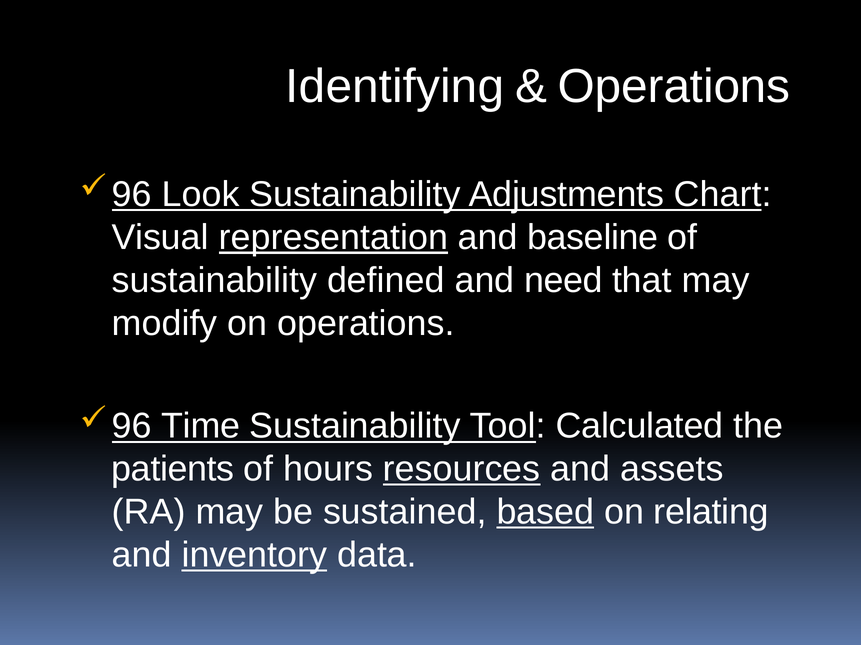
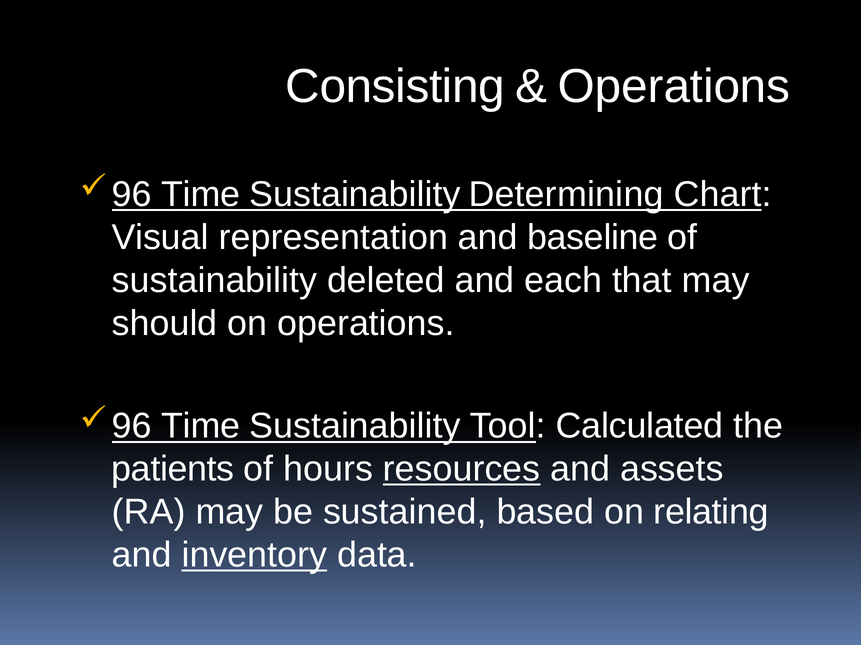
Identifying: Identifying -> Consisting (395, 87)
Look: Look -> Time (201, 195)
Adjustments: Adjustments -> Determining (566, 195)
representation underline: present -> none (333, 238)
defined: defined -> deleted (386, 281)
need: need -> each (563, 281)
modify: modify -> should (165, 324)
based underline: present -> none (545, 513)
